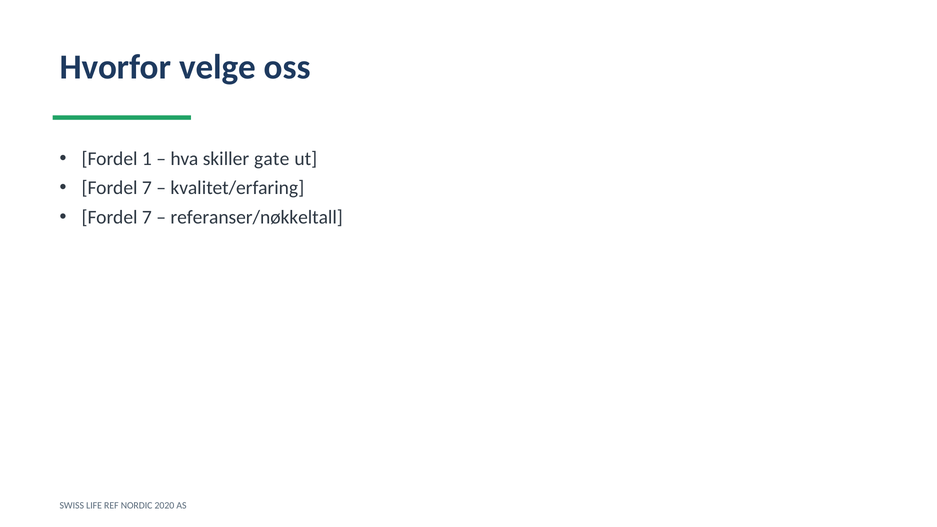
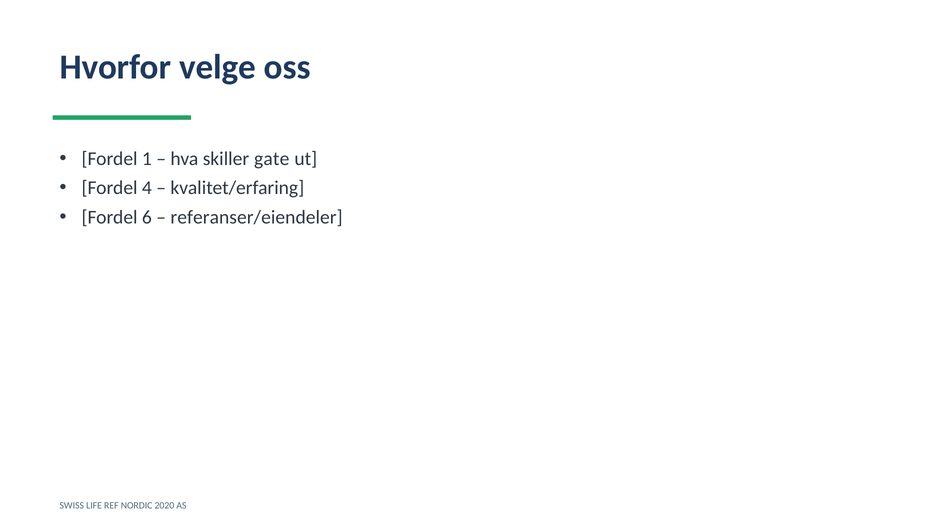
7: 7 -> 4 (147, 188)
7: 7 -> 6 (147, 217)
referanser/nøkkeltall: referanser/nøkkeltall -> referanser/eiendeler (257, 217)
